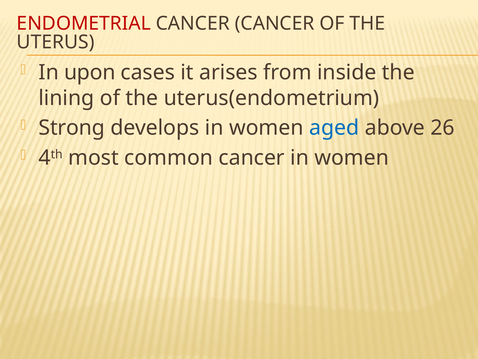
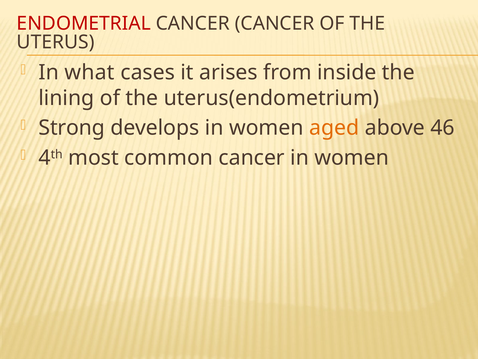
upon: upon -> what (90, 72)
aged colour: blue -> orange (334, 128)
26: 26 -> 46 (443, 128)
